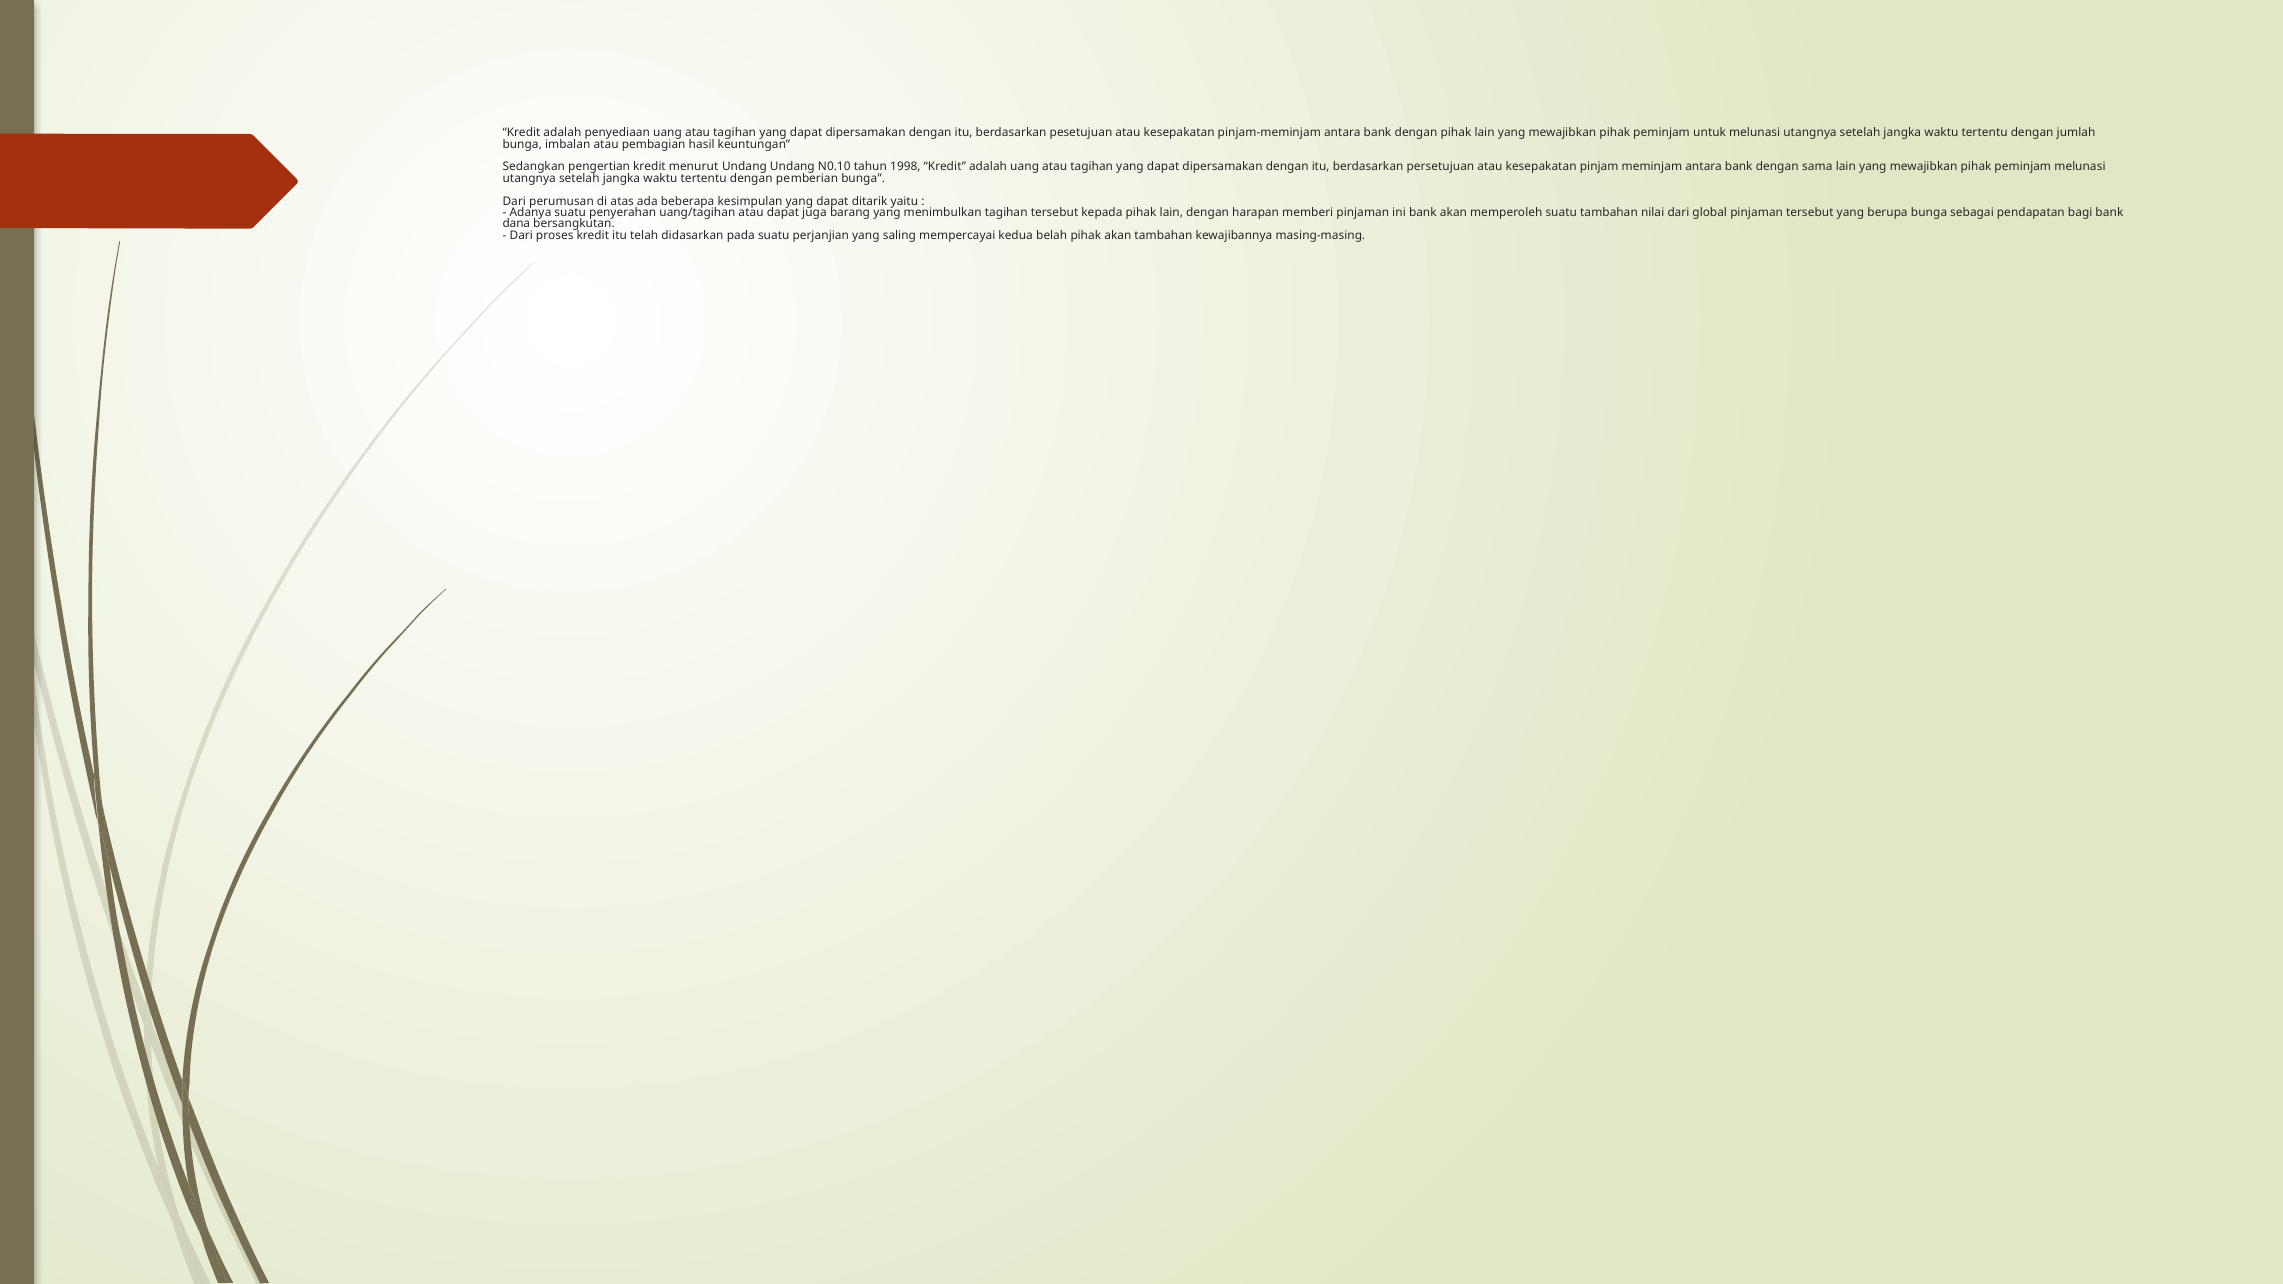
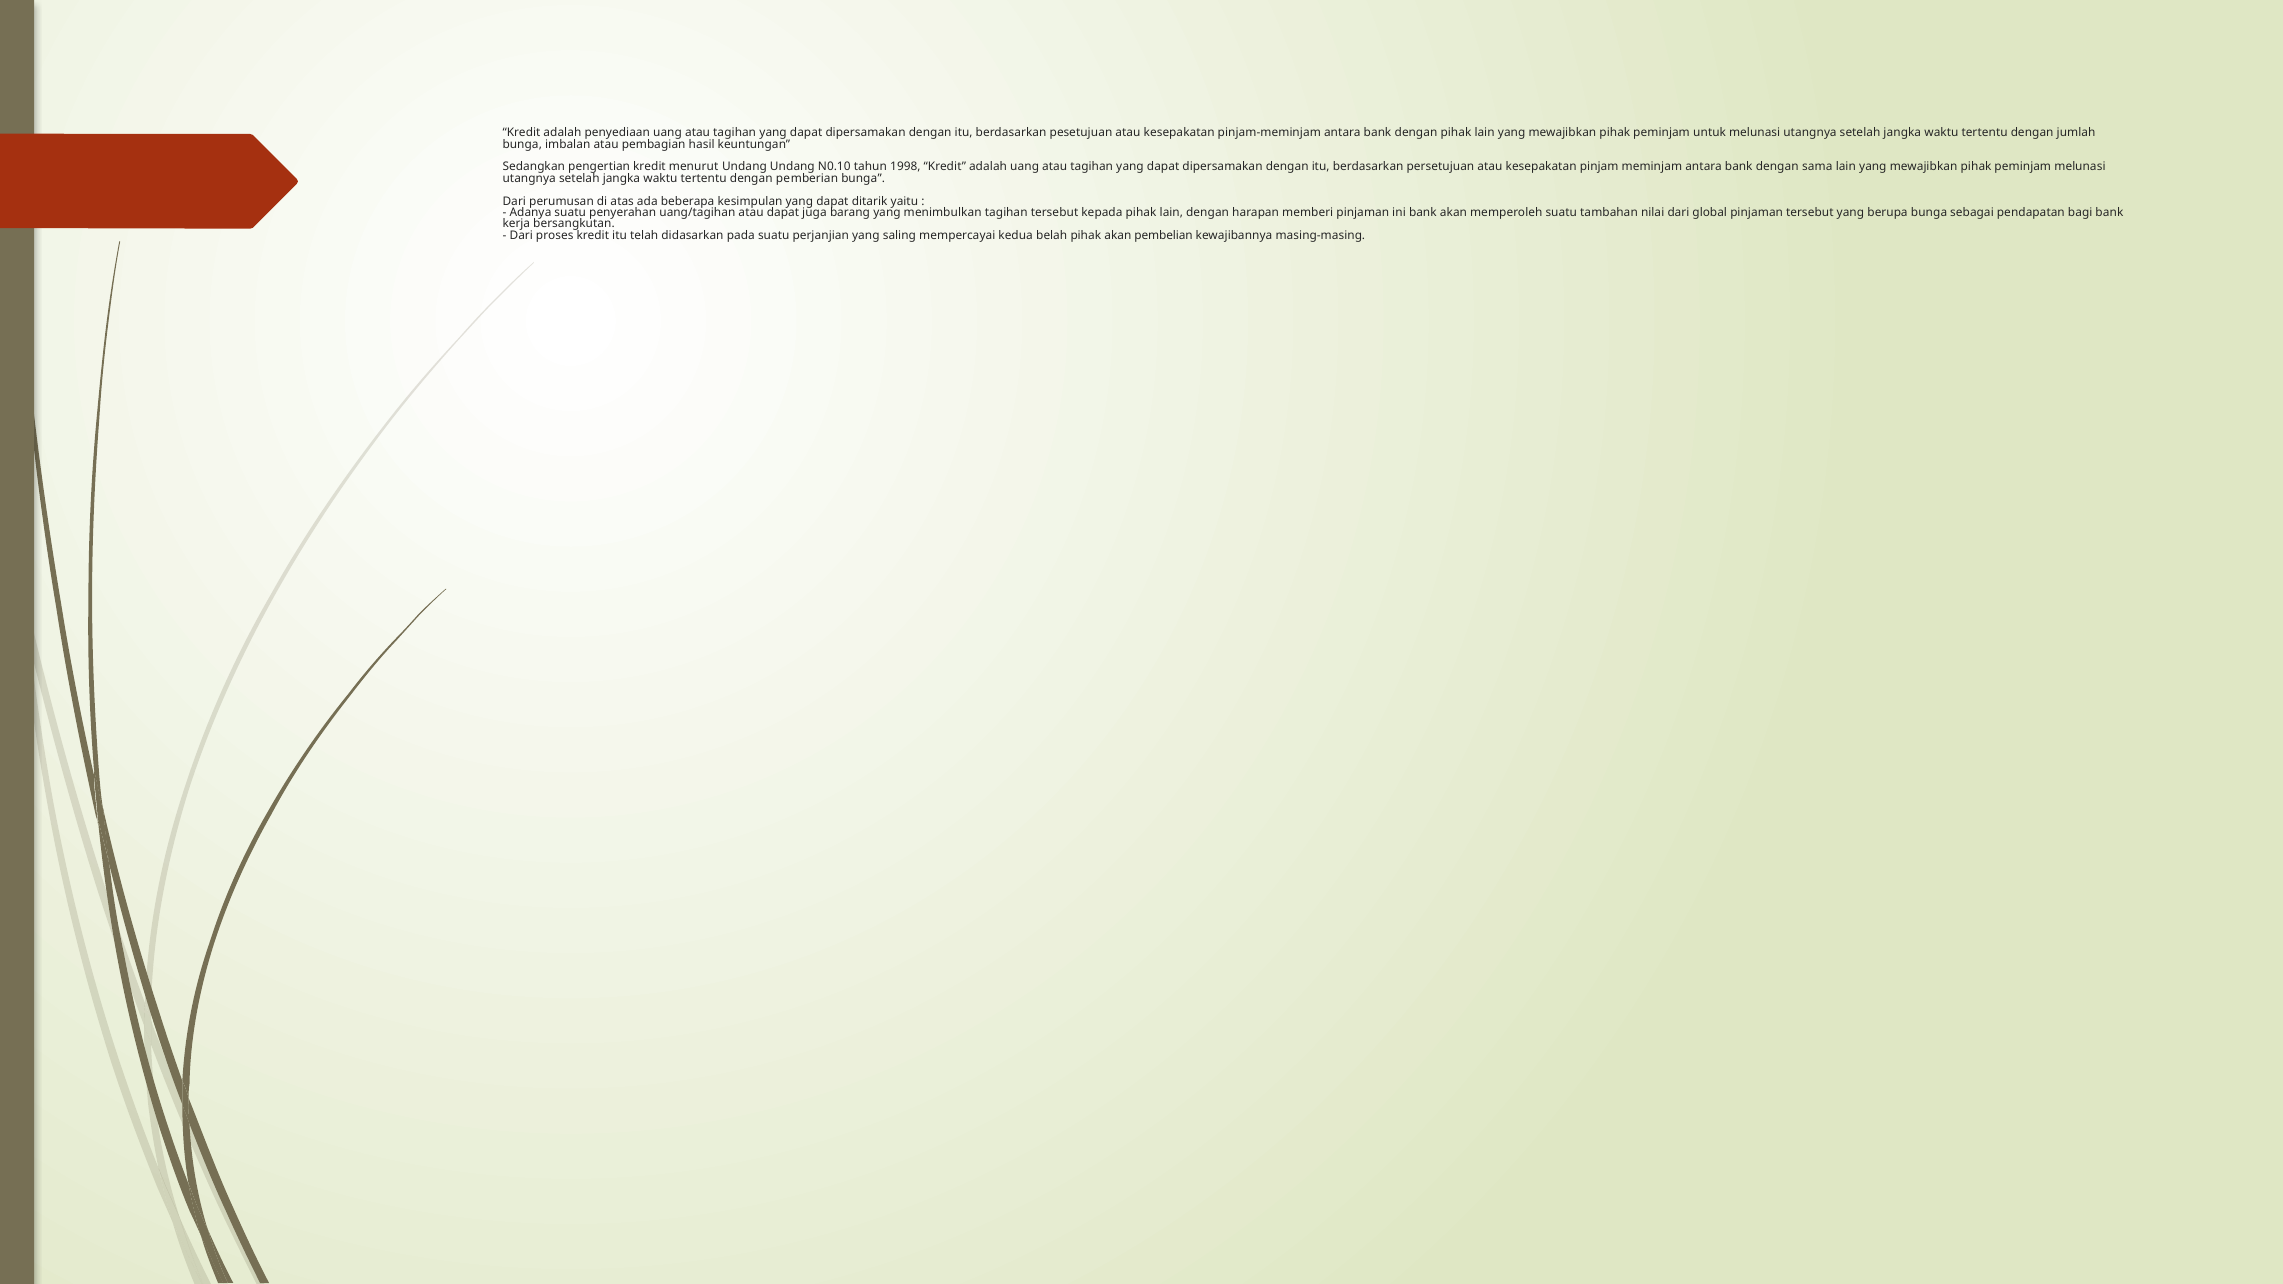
dana: dana -> kerja (516, 224)
akan tambahan: tambahan -> pembelian (1164, 235)
